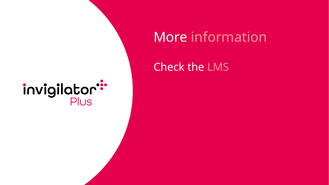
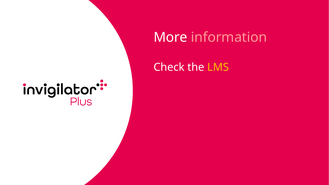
LMS colour: pink -> yellow (218, 67)
